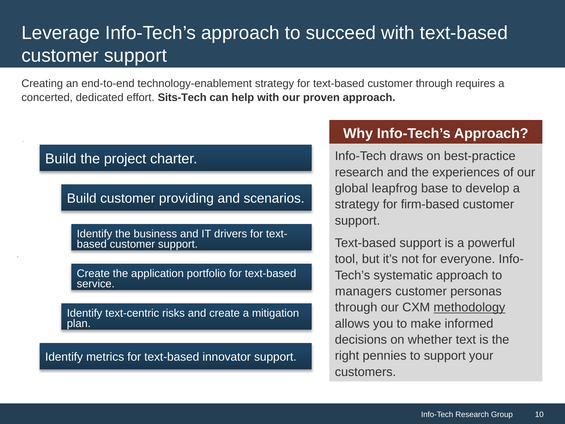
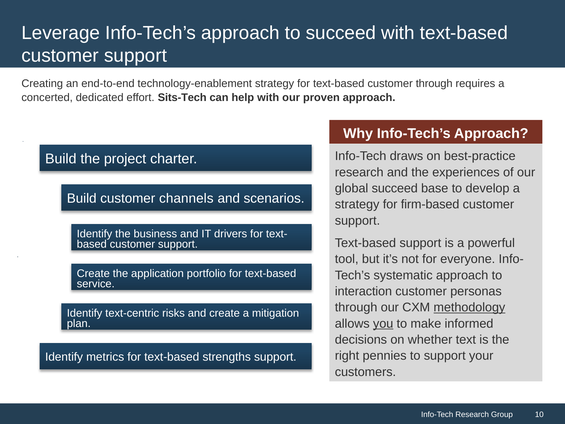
global leapfrog: leapfrog -> succeed (395, 188)
providing: providing -> channels (186, 198)
managers: managers -> interaction (363, 291)
you underline: none -> present (383, 323)
innovator: innovator -> strengths (227, 357)
